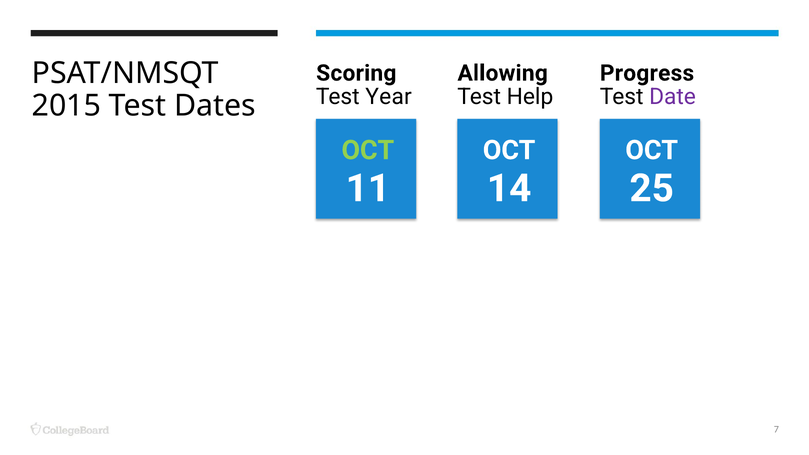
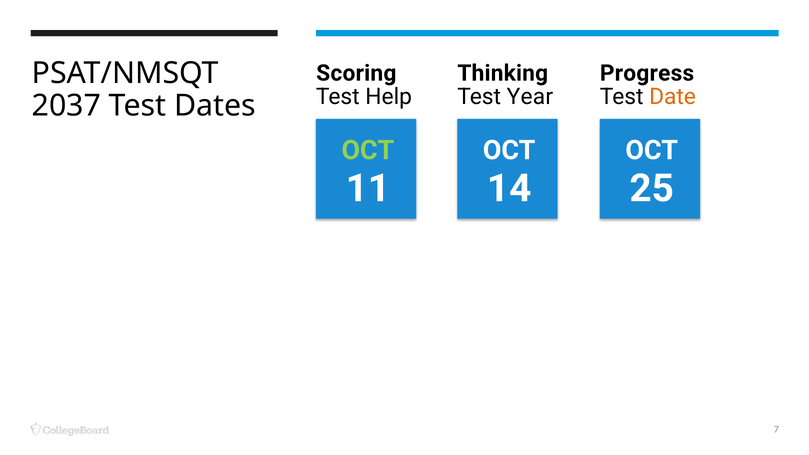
Allowing: Allowing -> Thinking (503, 73)
Year: Year -> Help (389, 97)
Help: Help -> Year (530, 97)
Date colour: purple -> orange (673, 97)
2015: 2015 -> 2037 (66, 106)
